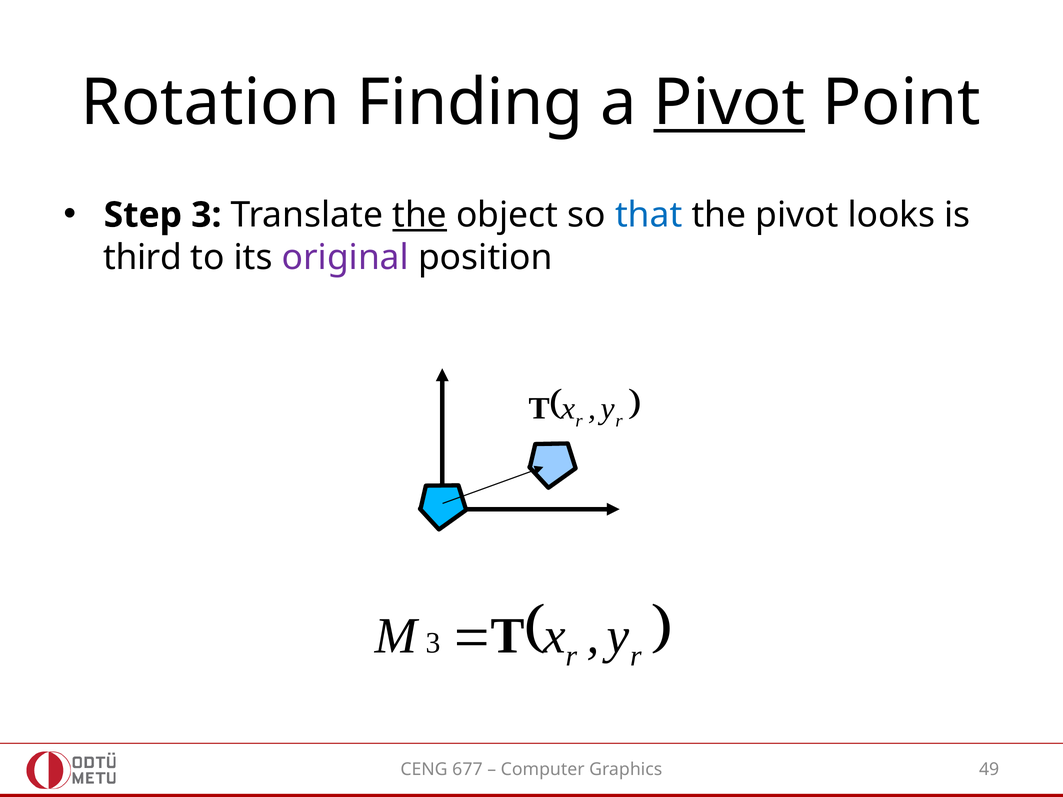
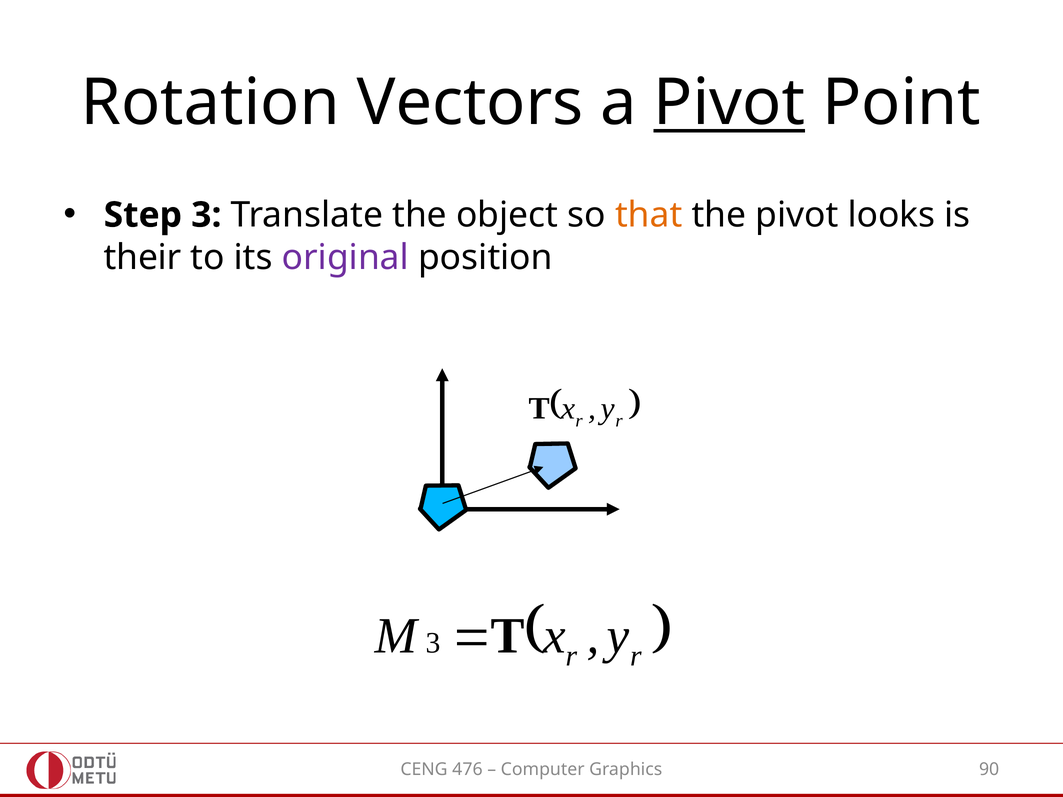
Finding: Finding -> Vectors (470, 103)
the underline: present -> none (420, 215)
that colour: blue -> orange (649, 215)
third: third -> their (143, 258)
677: 677 -> 476 (467, 770)
49: 49 -> 90 (989, 770)
